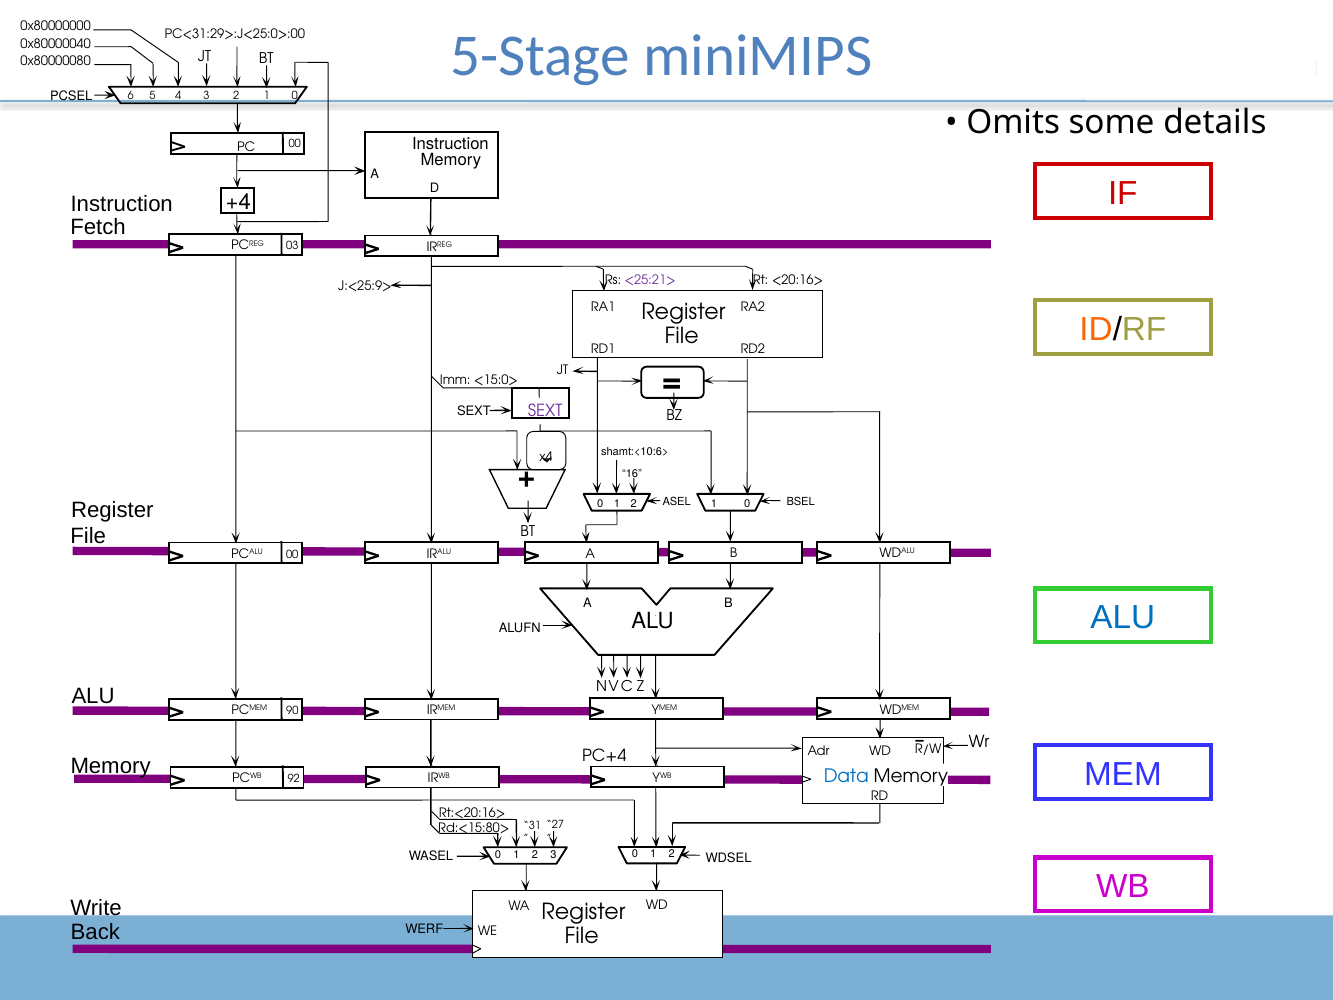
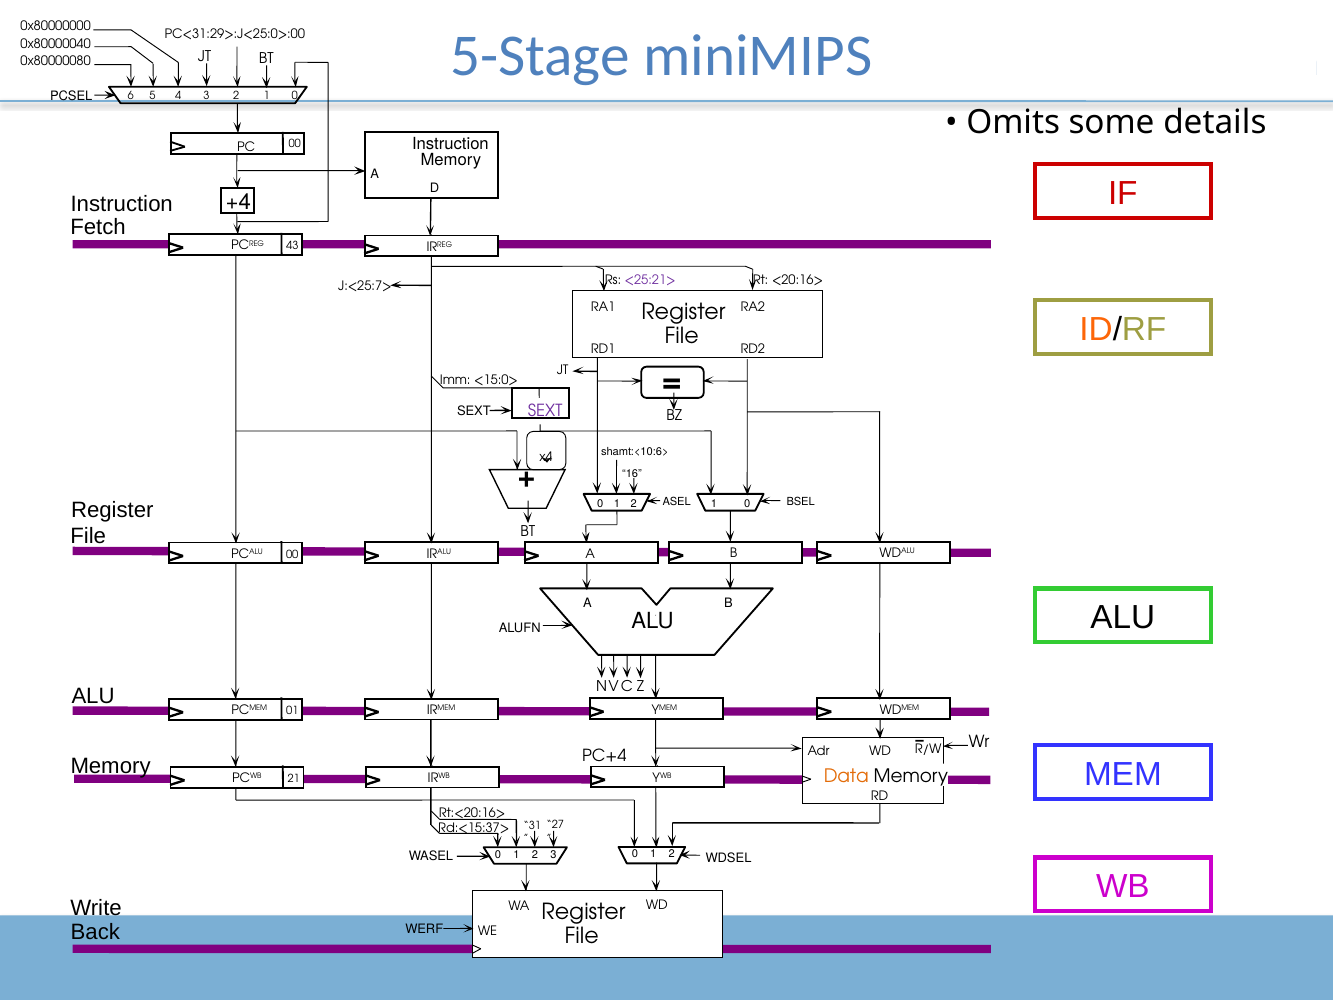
03: 03 -> 43 (292, 246)
J:<25:9>: J:<25:9> -> J:<25:7> (365, 286)
ALU colour: blue -> black (1123, 618)
90: 90 -> 01 (292, 710)
Data colour: blue -> orange (846, 776)
92: 92 -> 21 (294, 778)
Rd:<15:80>: Rd:<15:80> -> Rd:<15:37> (474, 828)
